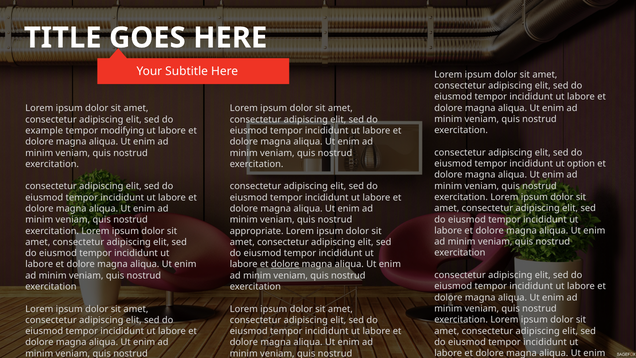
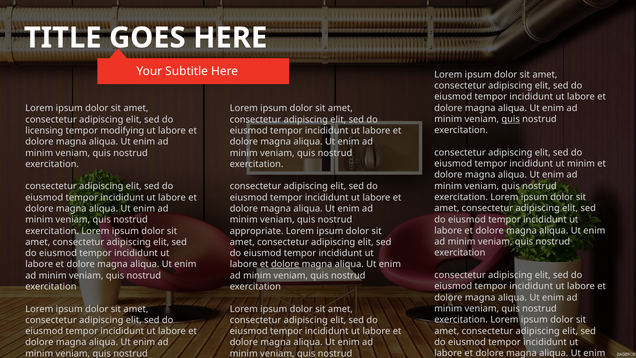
quis underline: none -> present (511, 119)
example: example -> licensing (44, 131)
ut option: option -> minim (581, 164)
